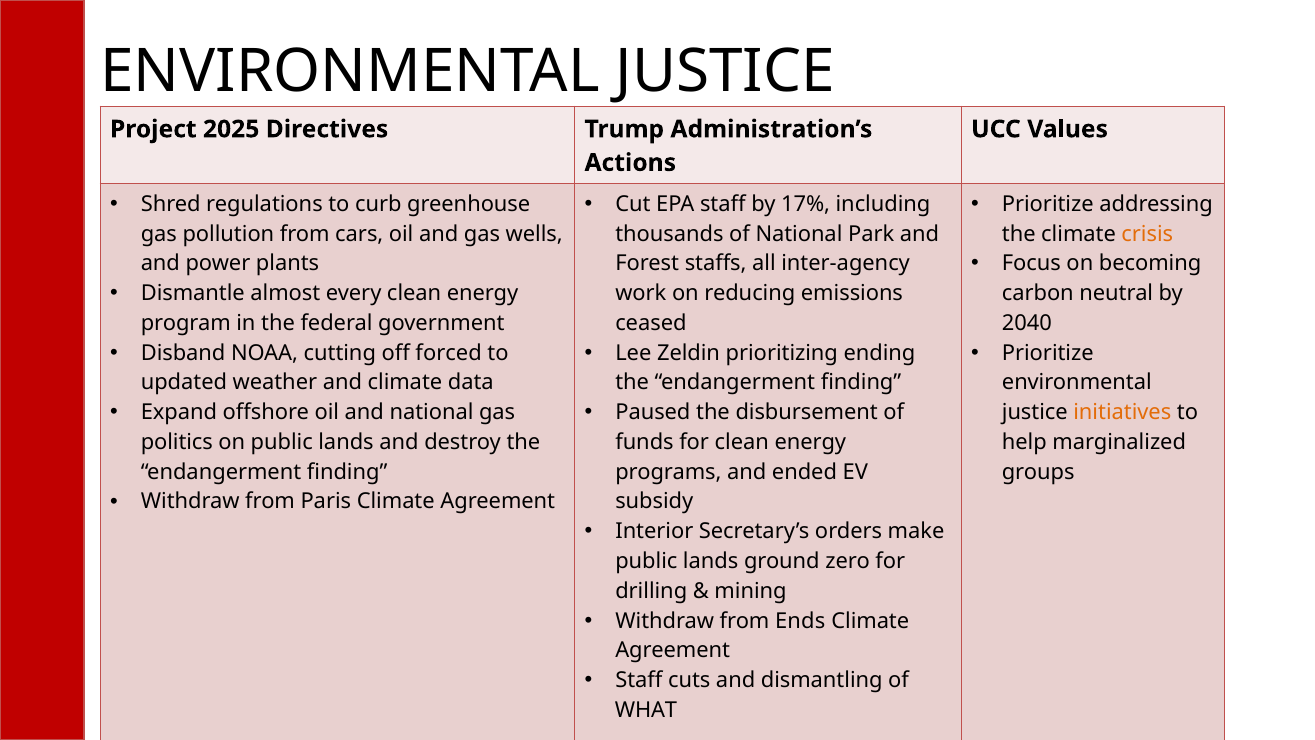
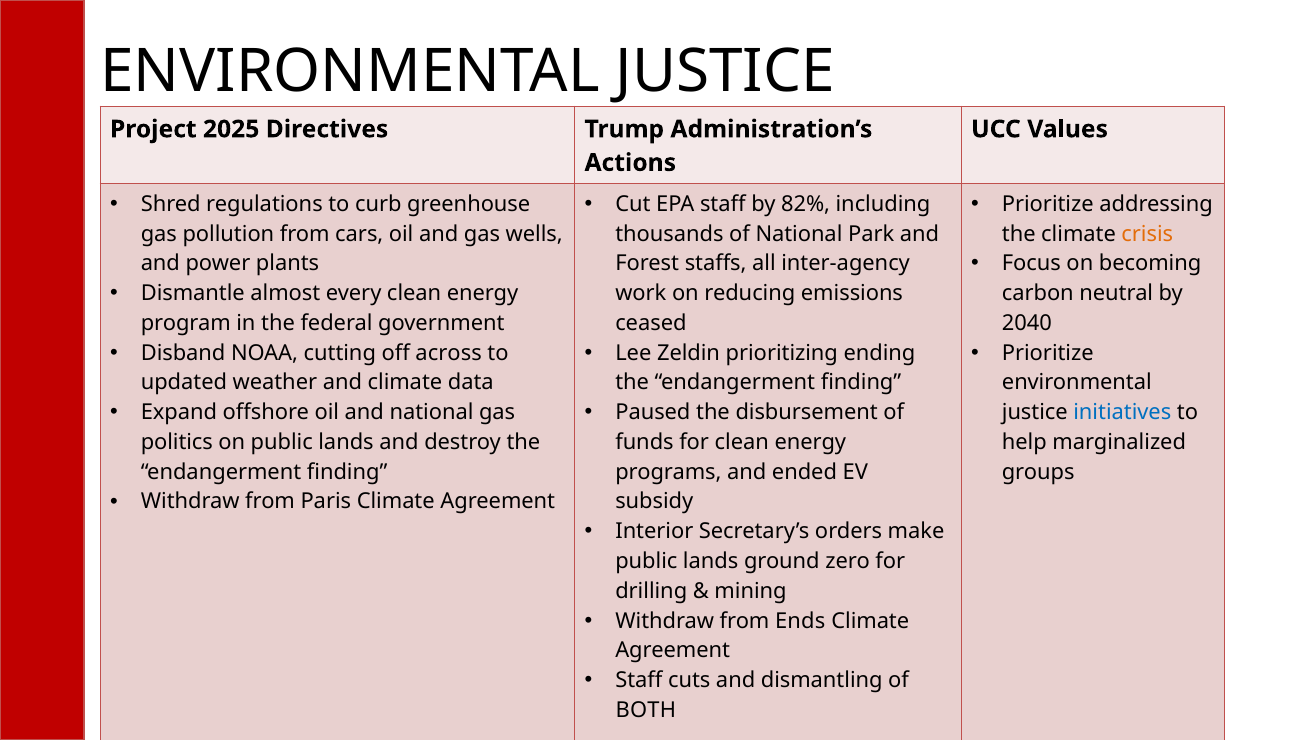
17%: 17% -> 82% (806, 204)
forced: forced -> across (449, 353)
initiatives colour: orange -> blue (1122, 412)
WHAT: WHAT -> BOTH (646, 710)
